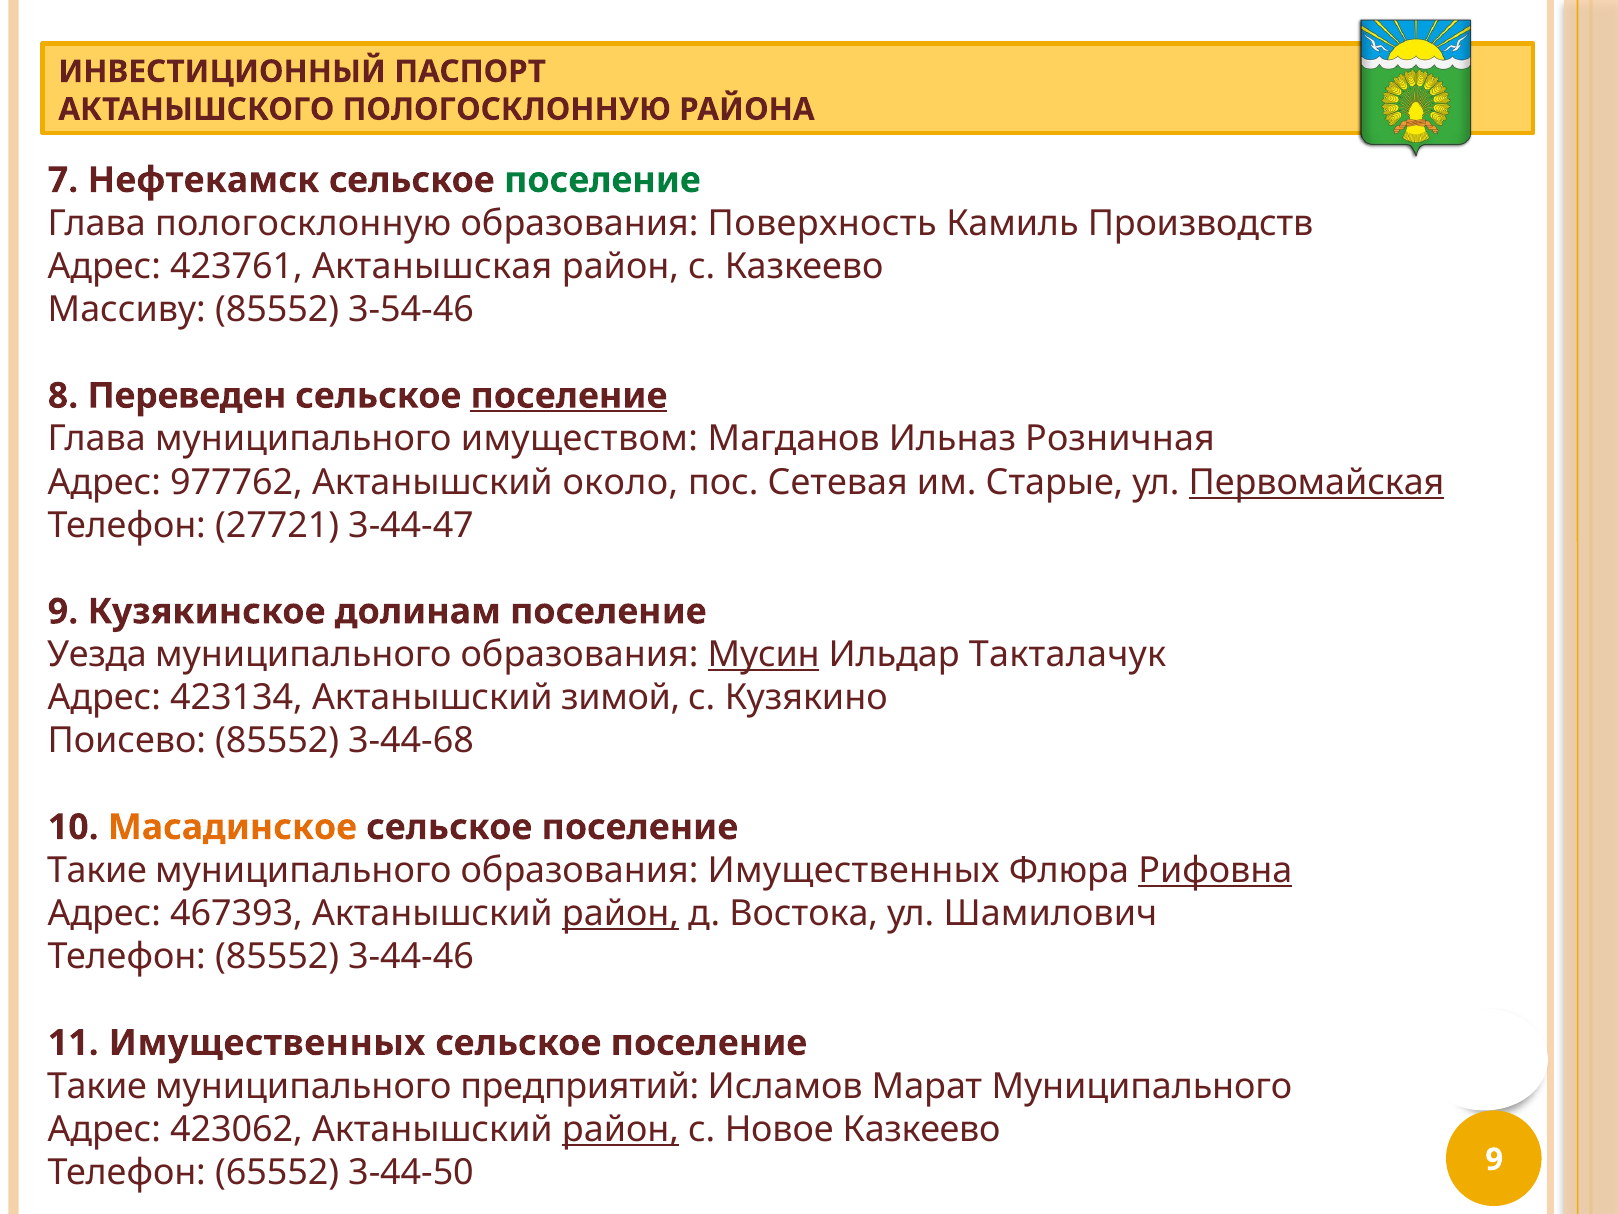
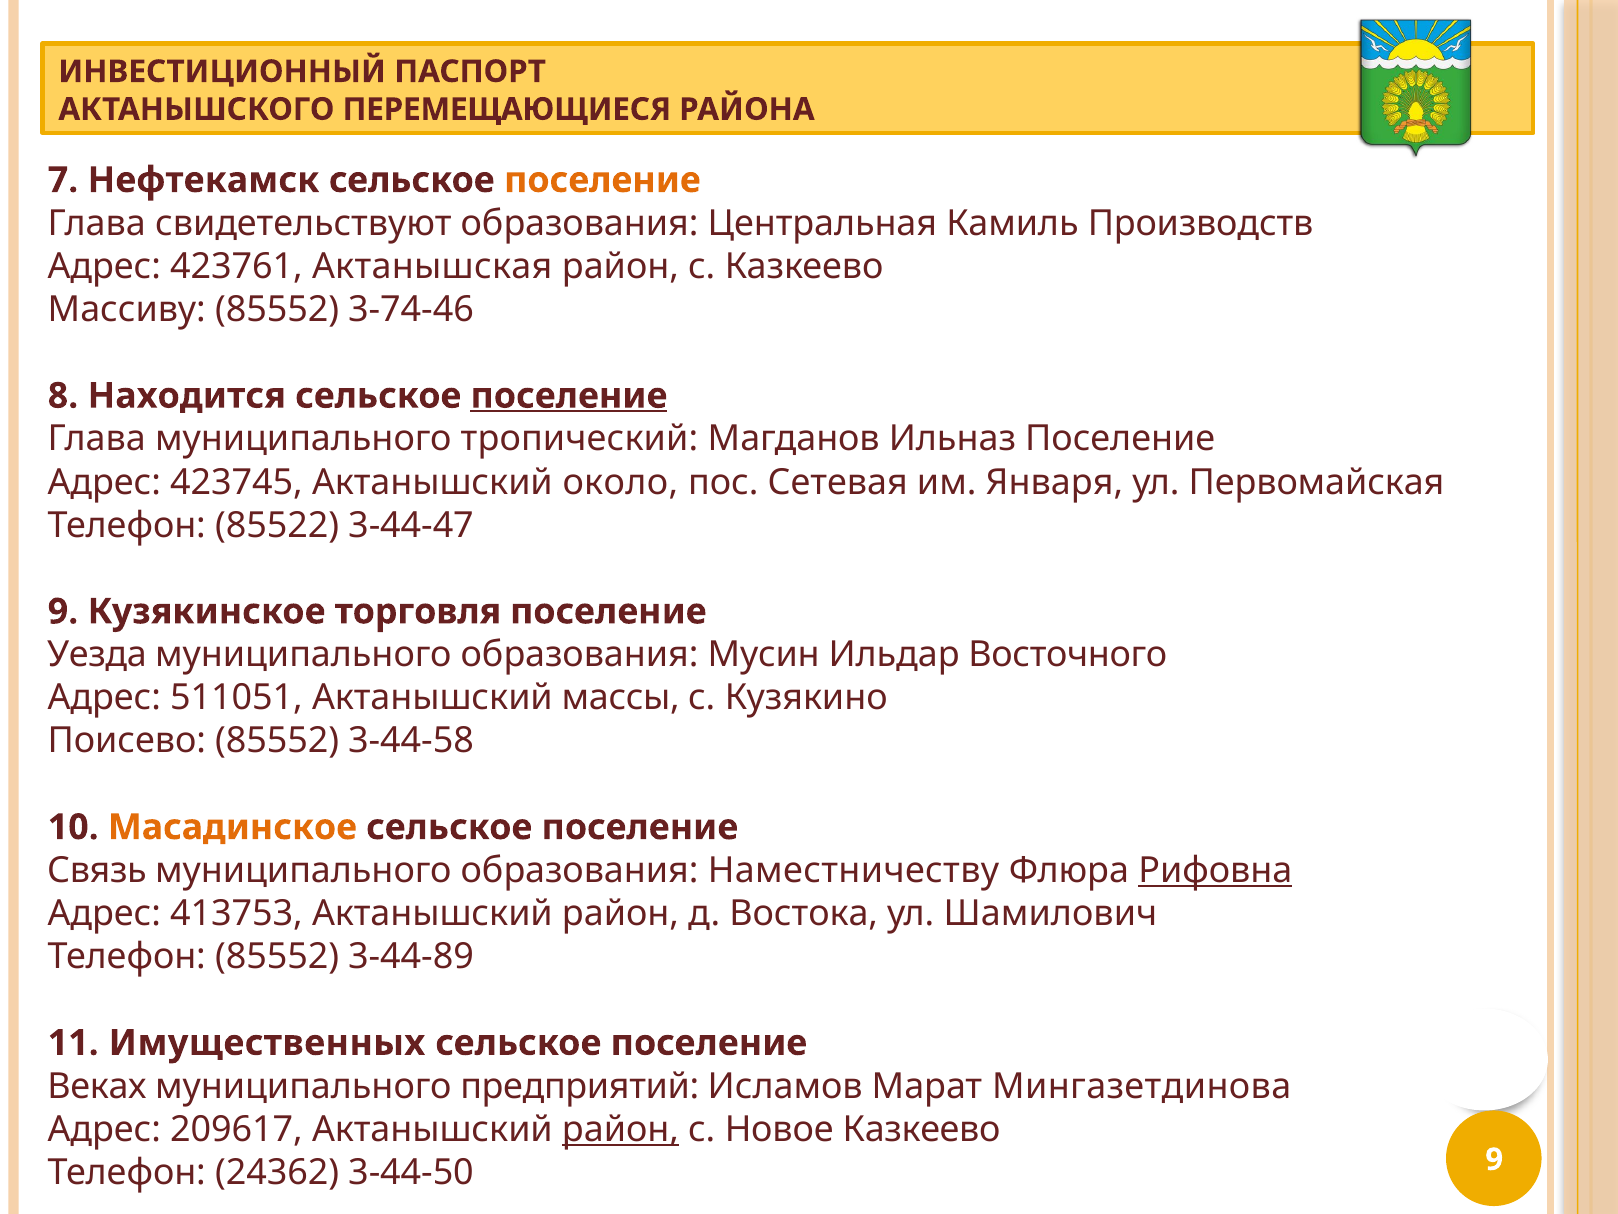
ПОЛОГОСКЛОННУЮ: ПОЛОГОСКЛОННУЮ -> ПЕРЕМЕЩАЮЩИЕСЯ (507, 109)
поселение colour: green -> orange (602, 180)
Глава пологосклонную: пологосклонную -> свидетельствуют (303, 223)
Поверхность: Поверхность -> Центральная (822, 223)
3-54-46: 3-54-46 -> 3-74-46 (411, 309)
Переведен: Переведен -> Находится (187, 396)
имуществом: имуществом -> тропический (579, 439)
Ильназ Розничная: Розничная -> Поселение (1120, 439)
977762: 977762 -> 423745 (236, 482)
Старые: Старые -> Января (1054, 482)
Первомайская underline: present -> none (1317, 482)
27721: 27721 -> 85522 (277, 525)
долинам: долинам -> торговля (418, 611)
Мусин underline: present -> none (764, 654)
Такталачук: Такталачук -> Восточного (1068, 654)
423134: 423134 -> 511051 (236, 698)
зимой: зимой -> массы (621, 698)
3-44-68: 3-44-68 -> 3-44-58 (411, 741)
Такие: Такие -> Связь (97, 870)
образования Имущественных: Имущественных -> Наместничеству (854, 870)
467393: 467393 -> 413753 (236, 913)
район underline: present -> none (621, 913)
3-44-46: 3-44-46 -> 3-44-89 (411, 956)
Такие: Такие -> Веках (97, 1086)
Марат Муниципального: Муниципального -> Мингазетдинова (1142, 1086)
423062: 423062 -> 209617 (236, 1129)
65552: 65552 -> 24362 (277, 1172)
